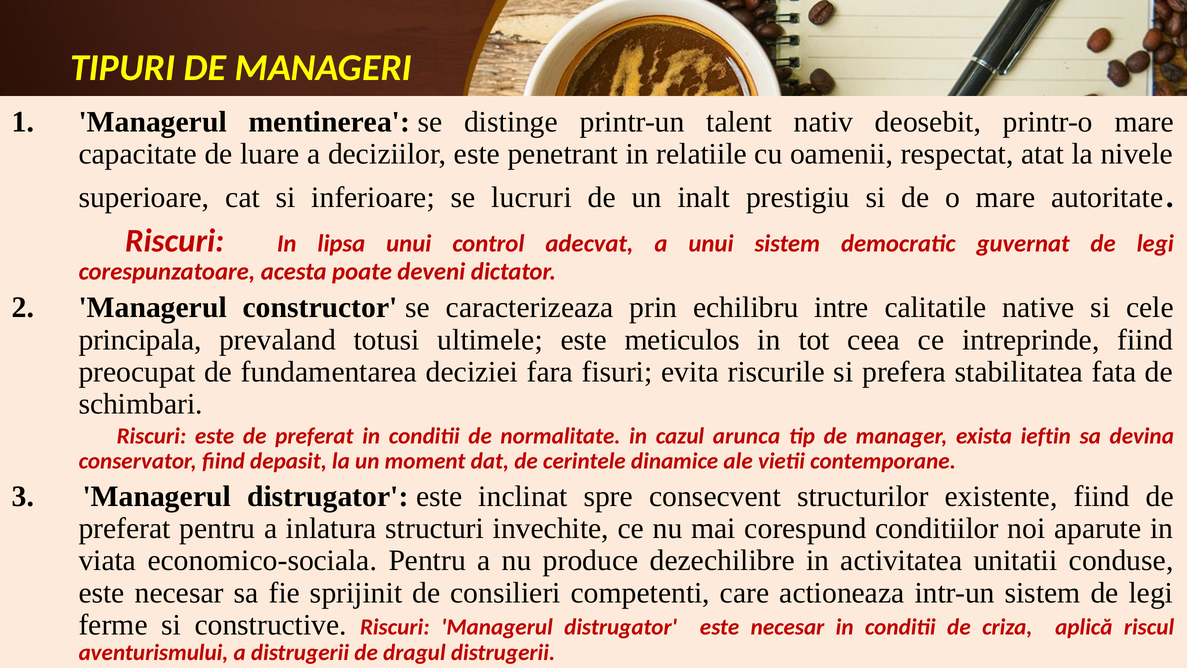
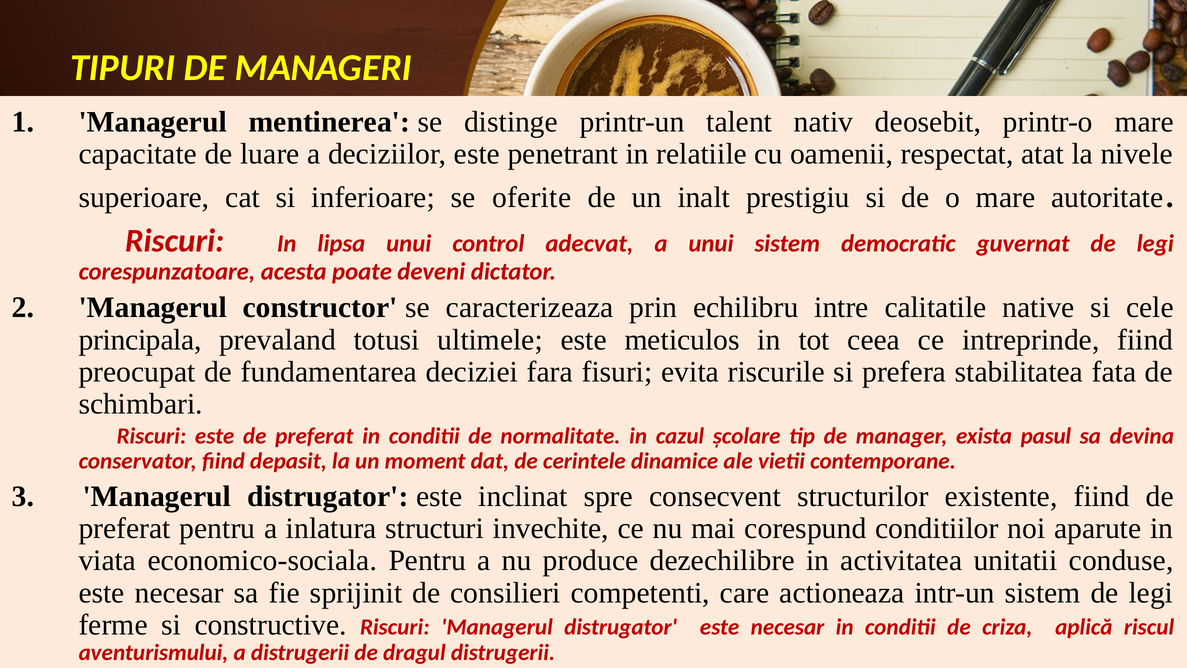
lucruri: lucruri -> oferite (532, 197)
arunca: arunca -> școlare (747, 436)
ieftin: ieftin -> pasul (1046, 436)
